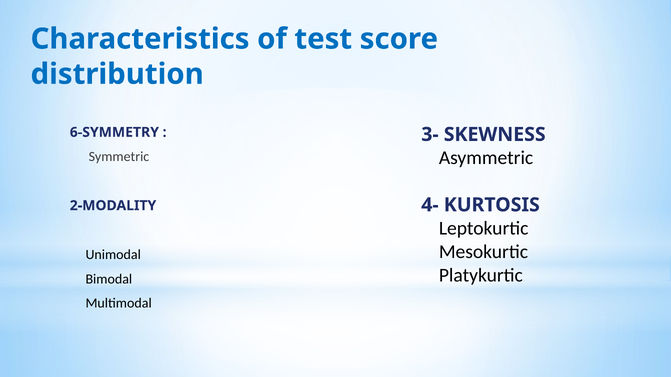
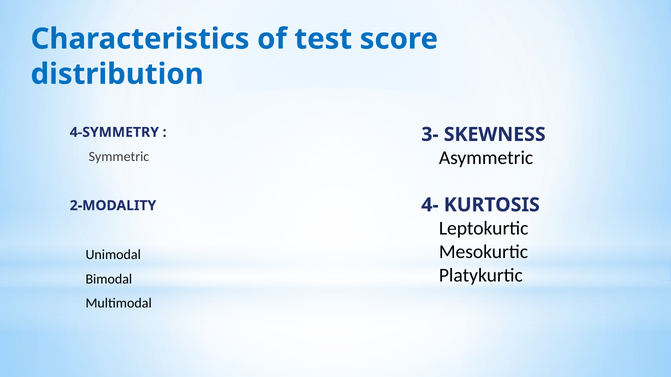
6-SYMMETRY: 6-SYMMETRY -> 4-SYMMETRY (114, 132)
